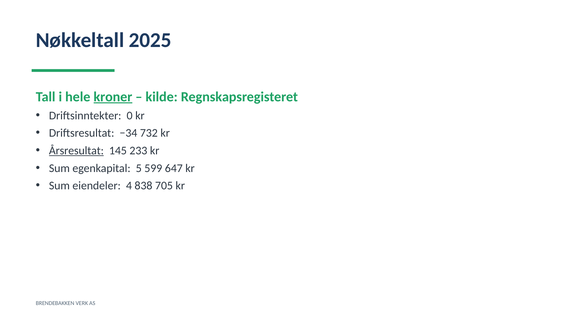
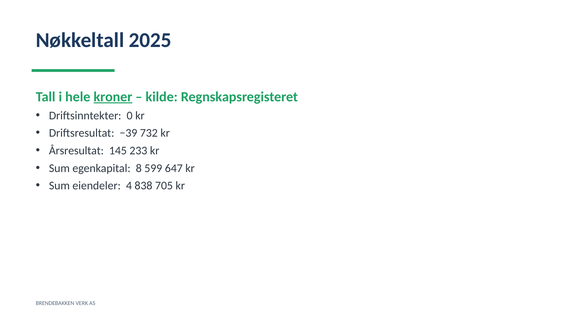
−34: −34 -> −39 (128, 133)
Årsresultat underline: present -> none (76, 151)
5: 5 -> 8 (139, 168)
